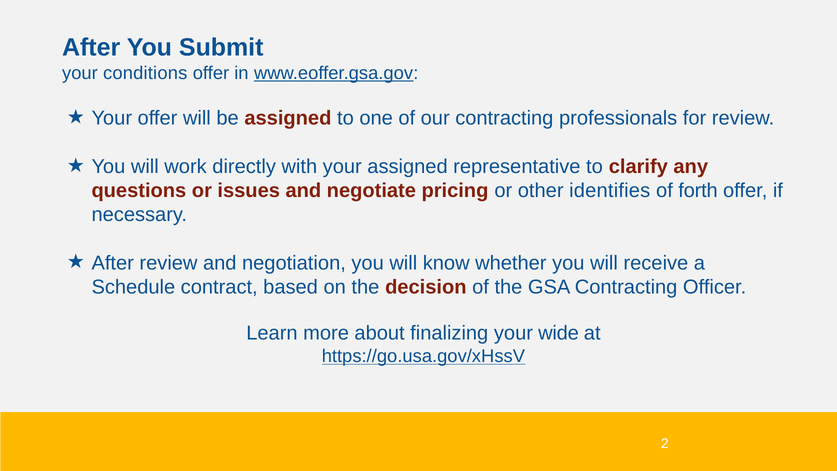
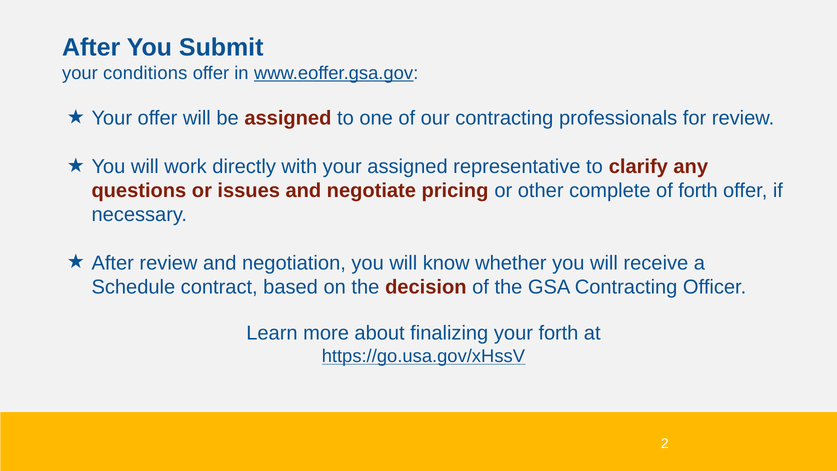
identifies: identifies -> complete (610, 191)
your wide: wide -> forth (558, 333)
